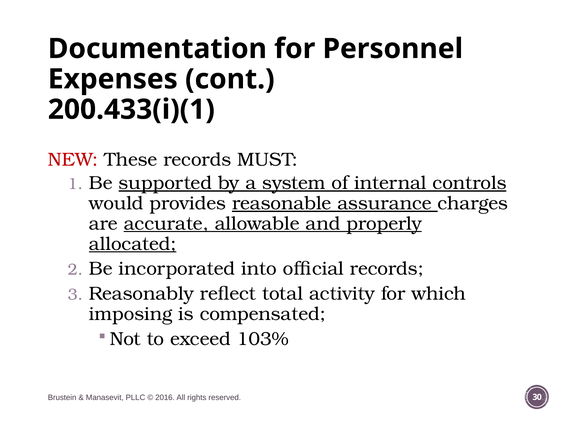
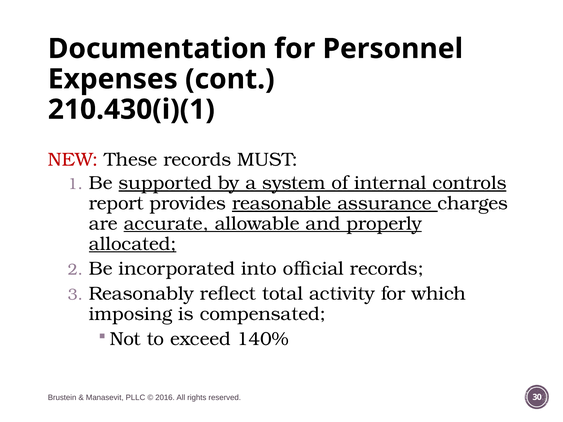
200.433(i)(1: 200.433(i)(1 -> 210.430(i)(1 (131, 110)
would: would -> report (116, 203)
103%: 103% -> 140% (263, 339)
